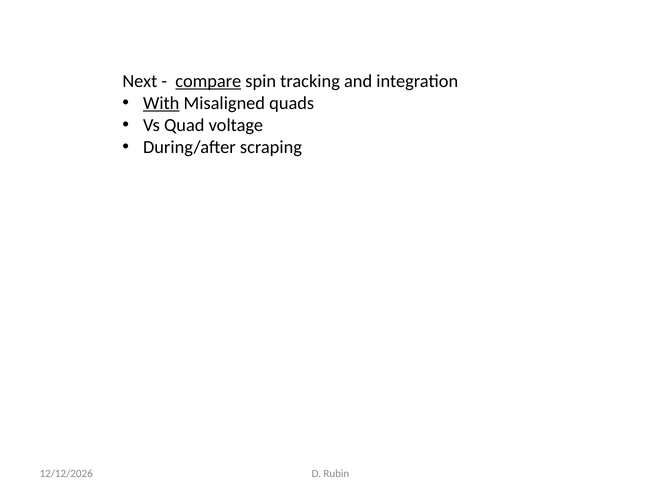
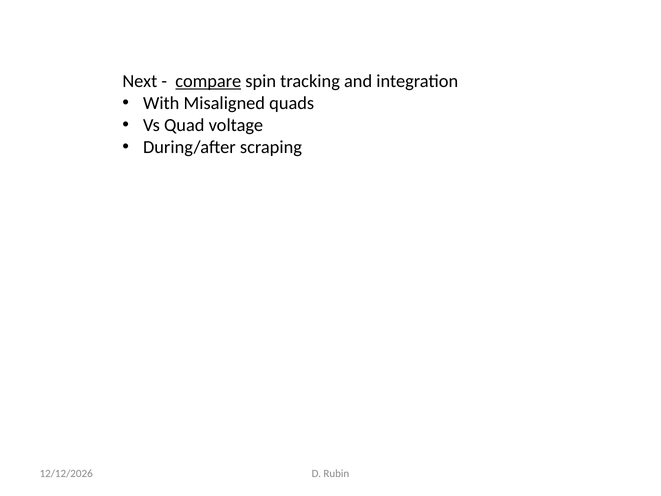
With underline: present -> none (161, 103)
